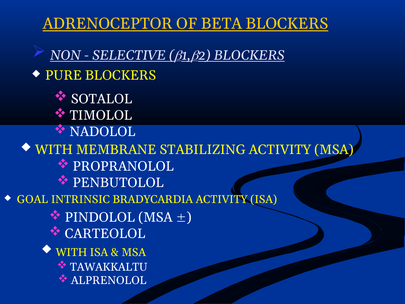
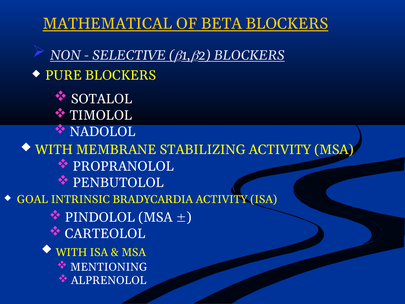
ADRENOCEPTOR: ADRENOCEPTOR -> MATHEMATICAL (108, 24)
TAWAKKALTU: TAWAKKALTU -> MENTIONING (109, 267)
